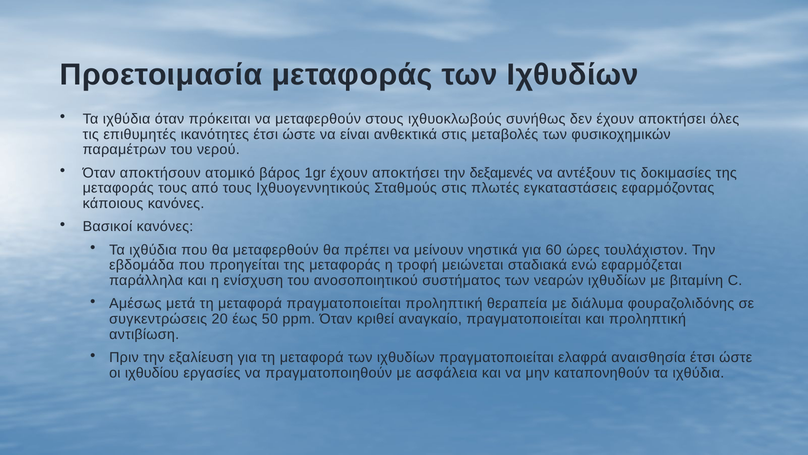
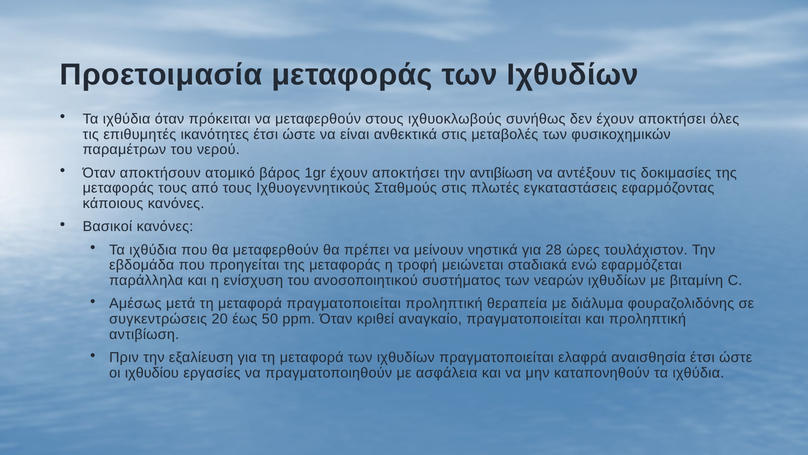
την δεξαμενές: δεξαμενές -> αντιβίωση (501, 173)
60: 60 -> 28 (554, 250)
